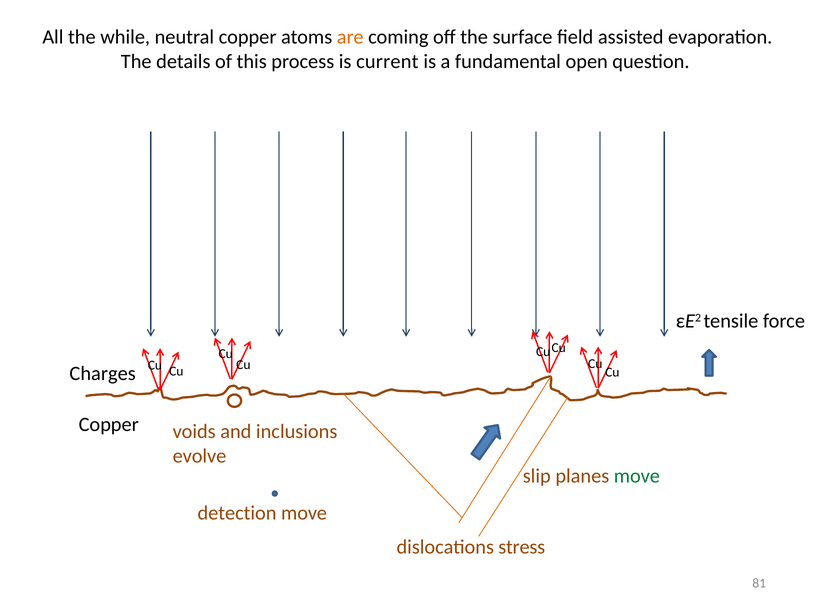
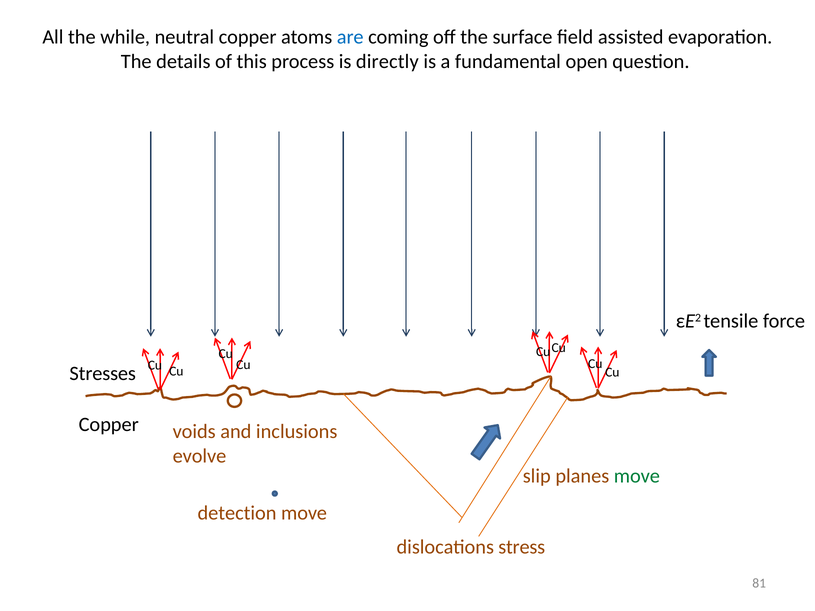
are colour: orange -> blue (350, 37)
current: current -> directly (387, 62)
Charges: Charges -> Stresses (103, 374)
